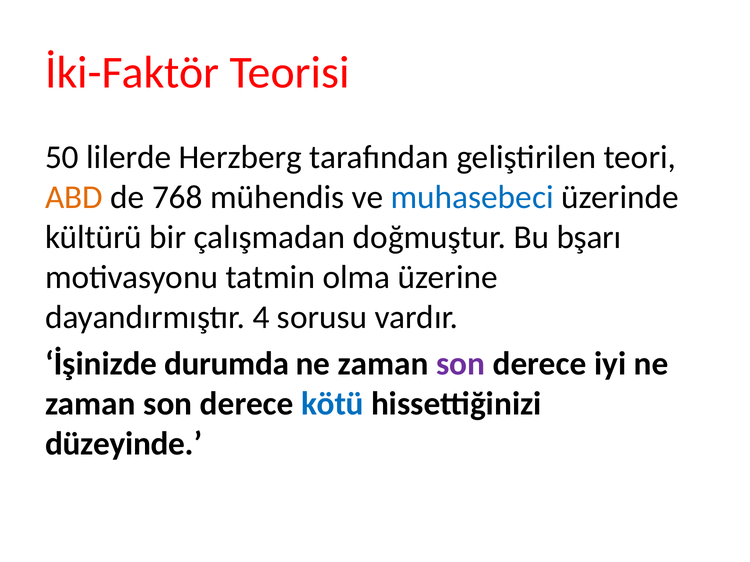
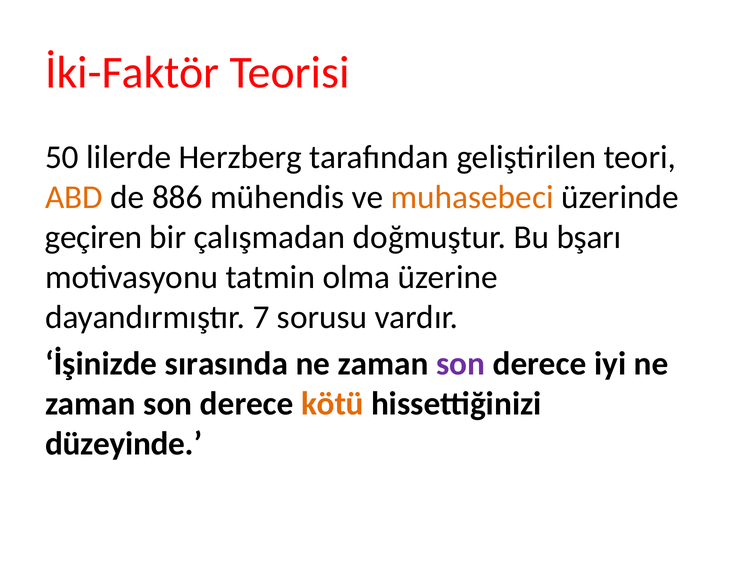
768: 768 -> 886 (177, 197)
muhasebeci colour: blue -> orange (472, 197)
kültürü: kültürü -> geçiren (94, 237)
4: 4 -> 7 (261, 317)
durumda: durumda -> sırasında (226, 364)
kötü colour: blue -> orange (332, 404)
